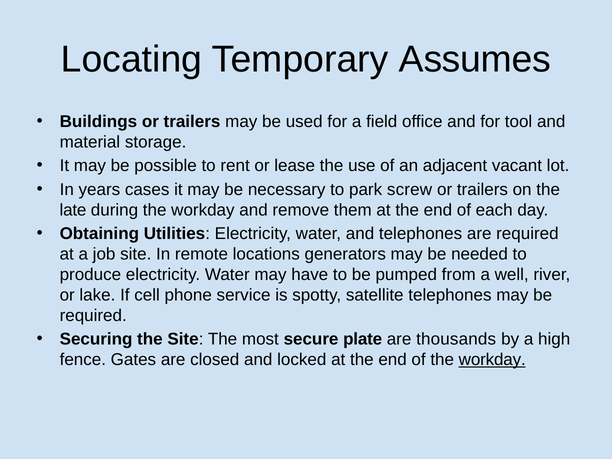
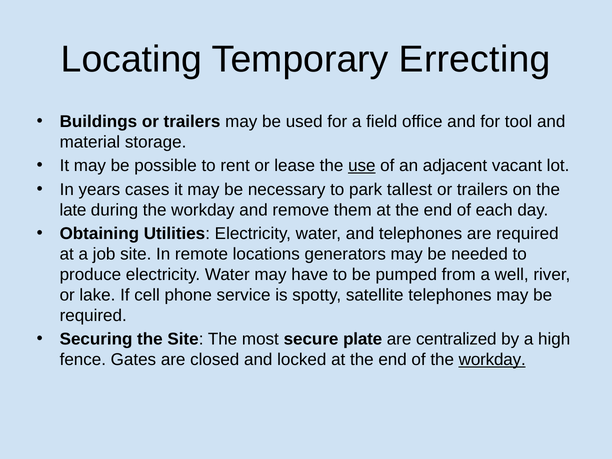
Assumes: Assumes -> Errecting (475, 59)
use underline: none -> present (362, 166)
screw: screw -> tallest (410, 190)
thousands: thousands -> centralized (456, 339)
